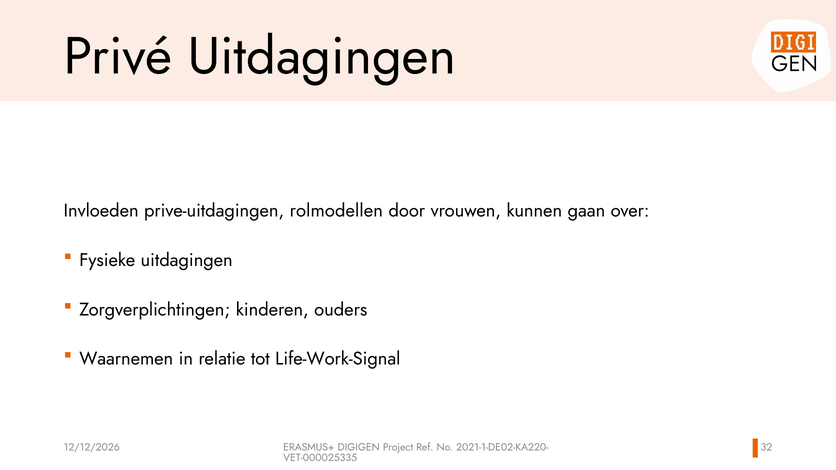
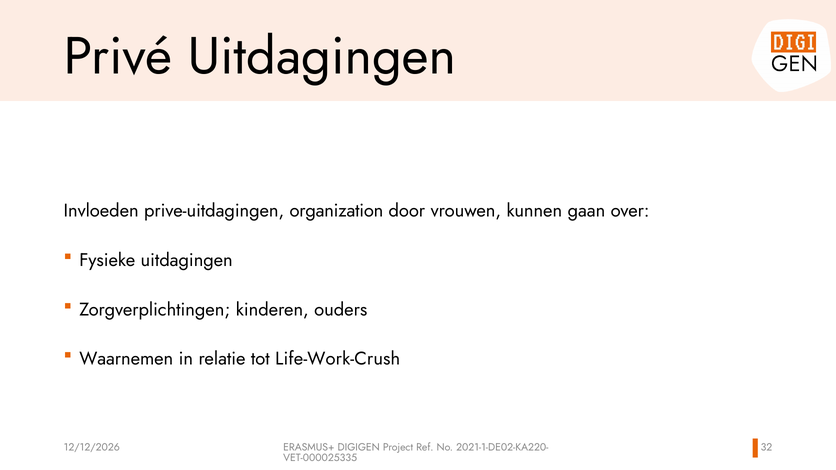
rolmodellen: rolmodellen -> organization (336, 211)
Life-Work-Signal: Life-Work-Signal -> Life-Work-Crush (338, 359)
